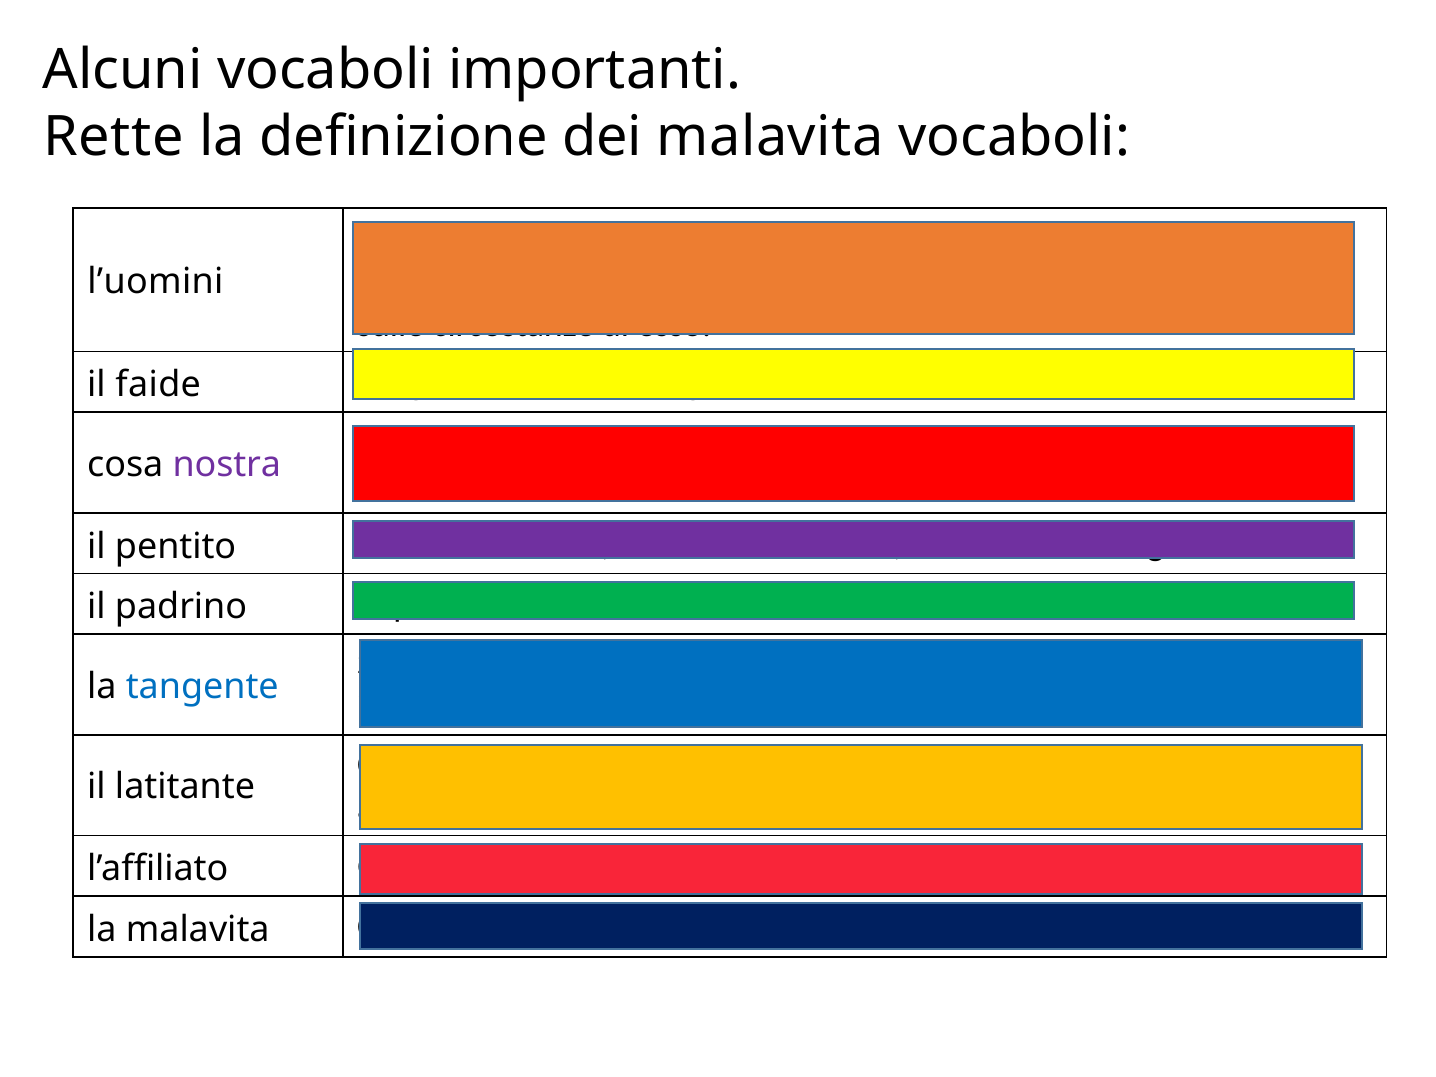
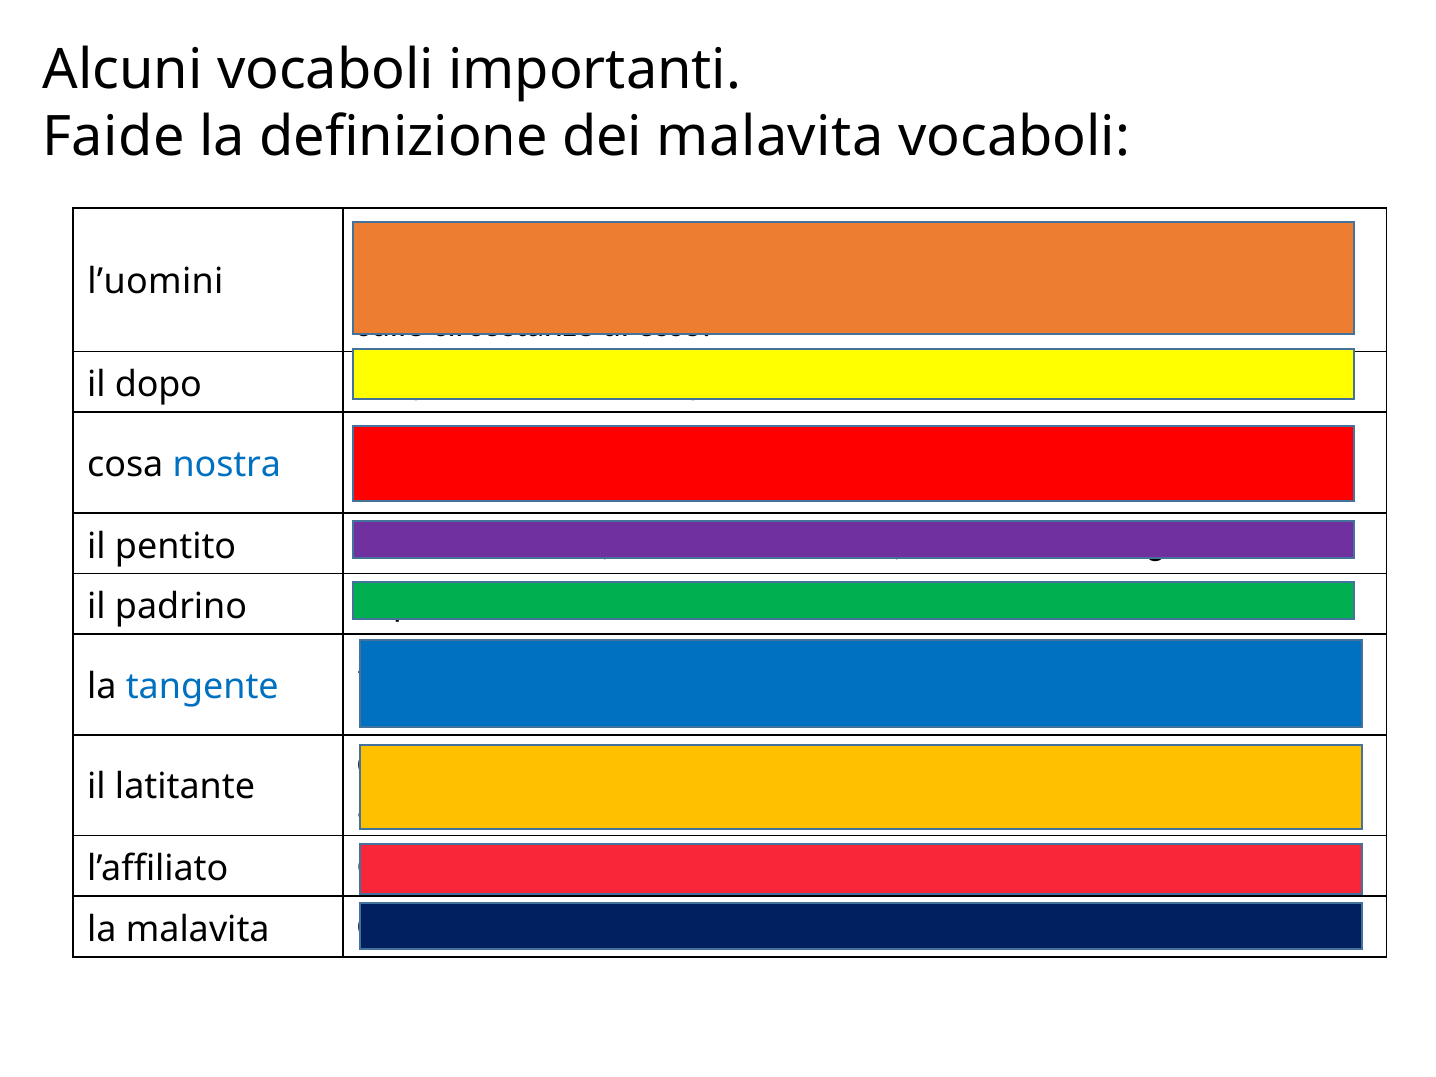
Rette: Rette -> Faide (114, 137)
faide: faide -> dopo (158, 385)
nostra colour: purple -> blue (227, 465)
